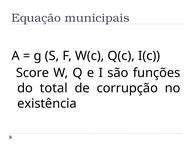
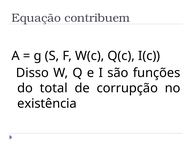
municipais: municipais -> contribuem (97, 18)
Score: Score -> Disso (32, 73)
